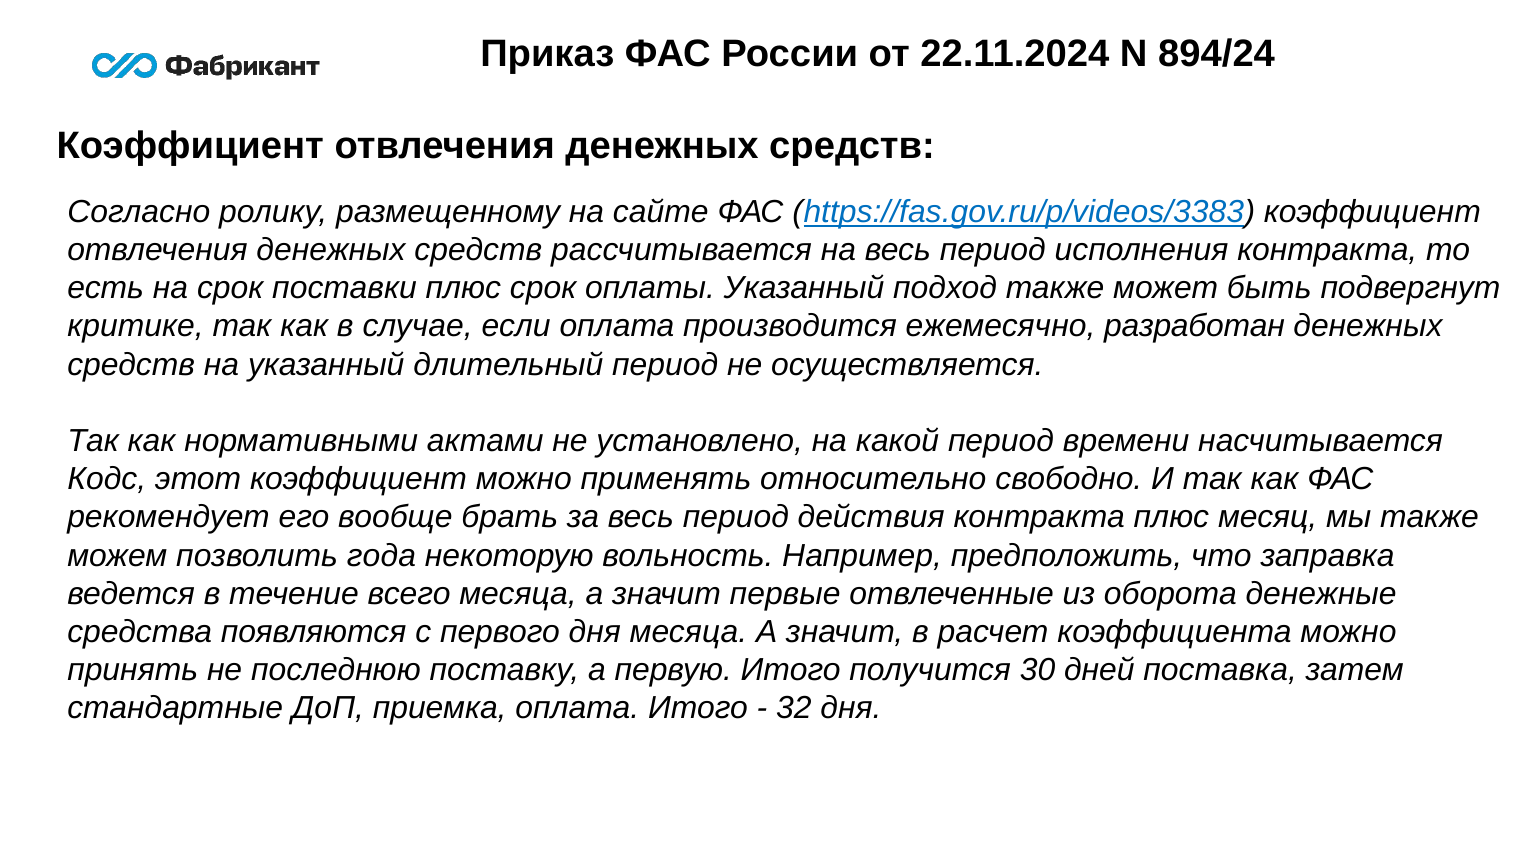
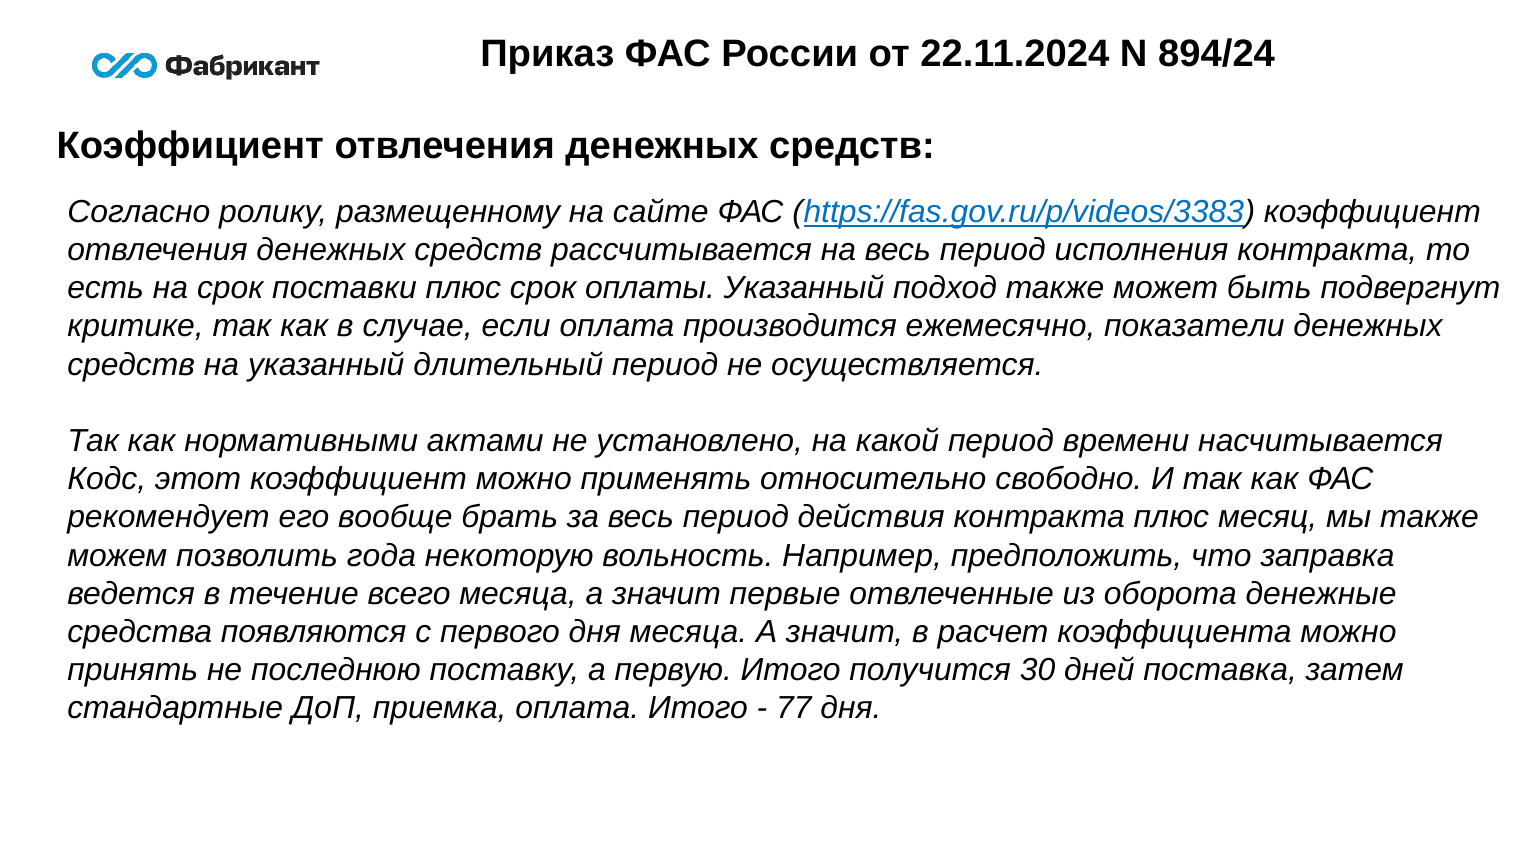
разработан: разработан -> показатели (1194, 327)
32: 32 -> 77 (794, 709)
